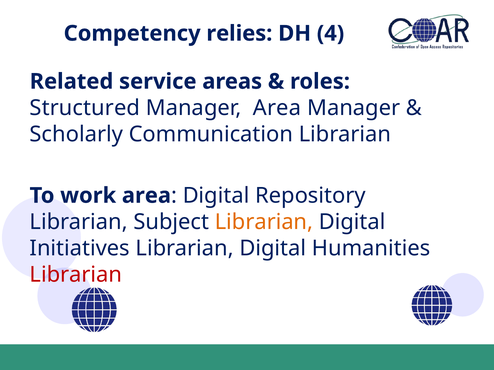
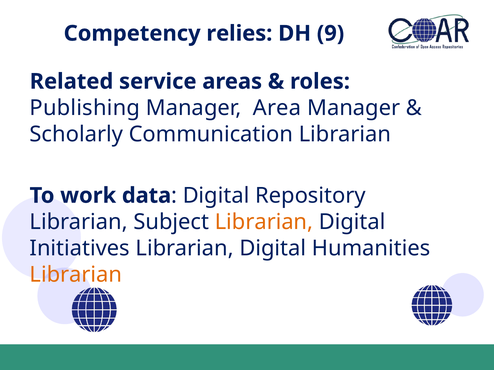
4: 4 -> 9 (331, 33)
Structured: Structured -> Publishing (85, 108)
work area: area -> data (147, 196)
Librarian colour: red -> orange (76, 275)
